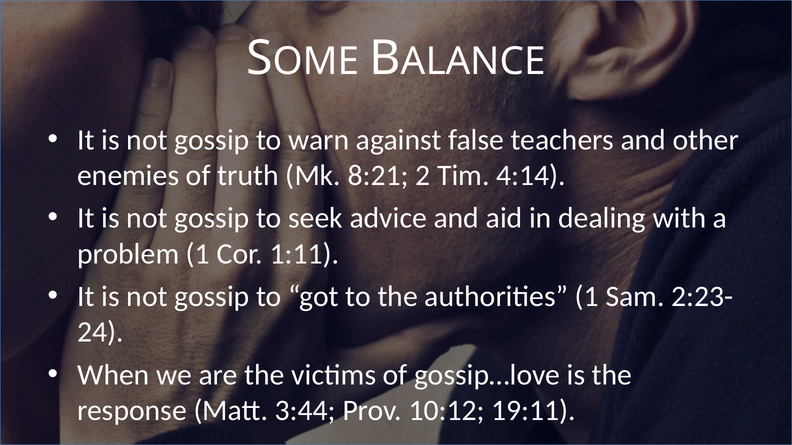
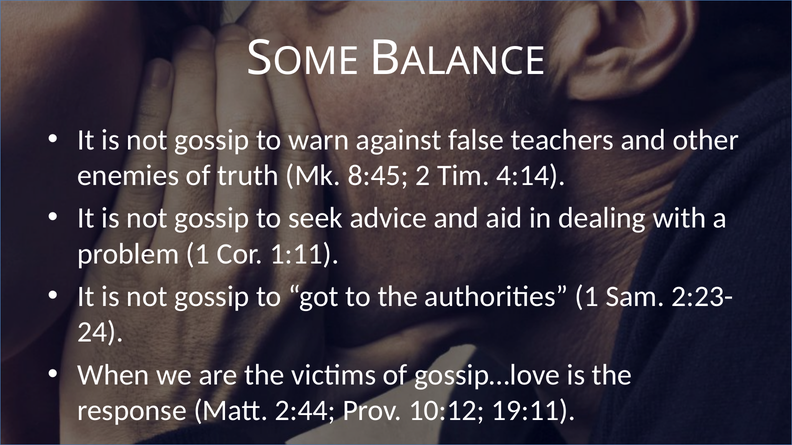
8:21: 8:21 -> 8:45 (378, 176)
3:44: 3:44 -> 2:44 (305, 411)
